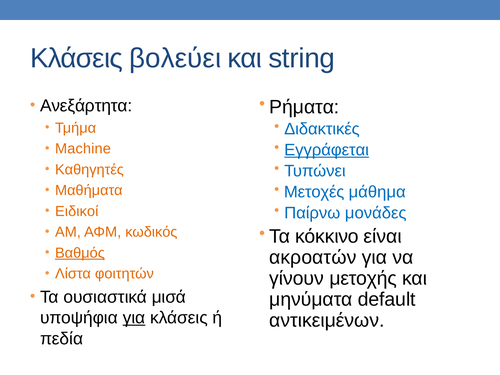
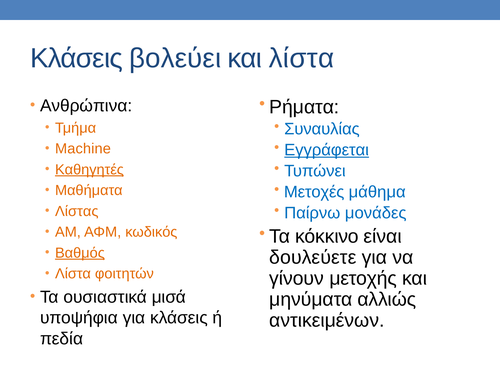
και string: string -> λίστα (301, 58)
Ανεξάρτητα: Ανεξάρτητα -> Ανθρώπινα (86, 106)
Διδακτικές: Διδακτικές -> Συναυλίας (322, 129)
Καθηγητές underline: none -> present (89, 170)
Ειδικοί: Ειδικοί -> Λίστας (77, 211)
ακροατών: ακροατών -> δουλεύετε (313, 257)
default: default -> αλλιώς (387, 299)
για underline: present -> none (134, 318)
